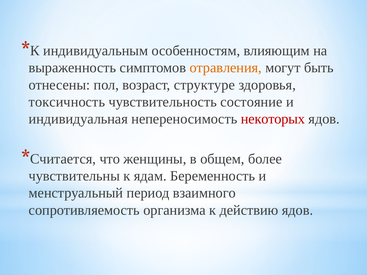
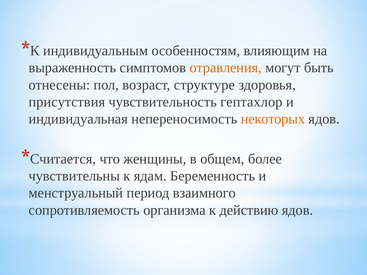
токсичность: токсичность -> присутствия (67, 102)
состояние: состояние -> гептахлор (251, 102)
некоторых colour: red -> orange (273, 119)
